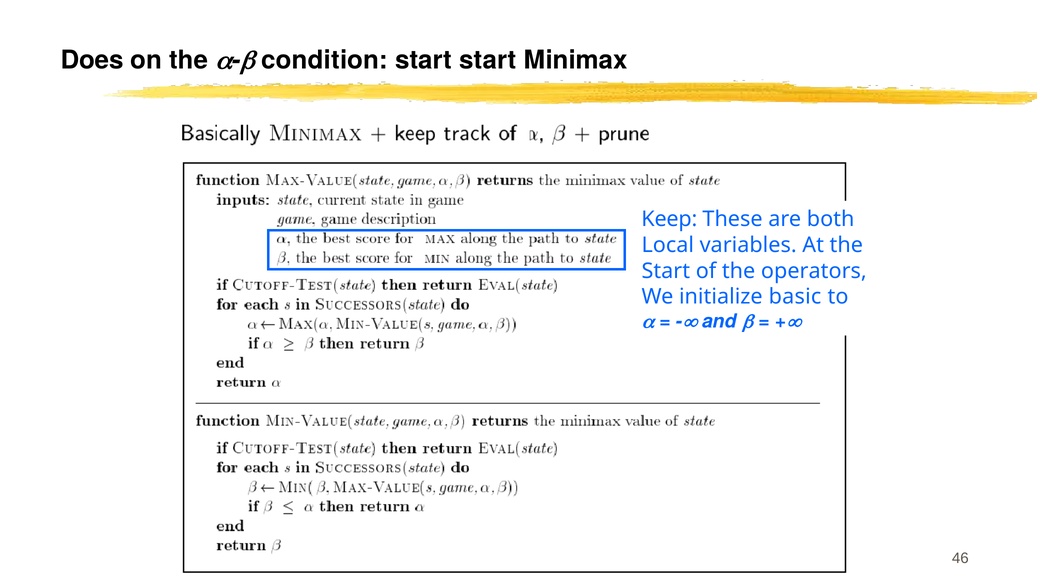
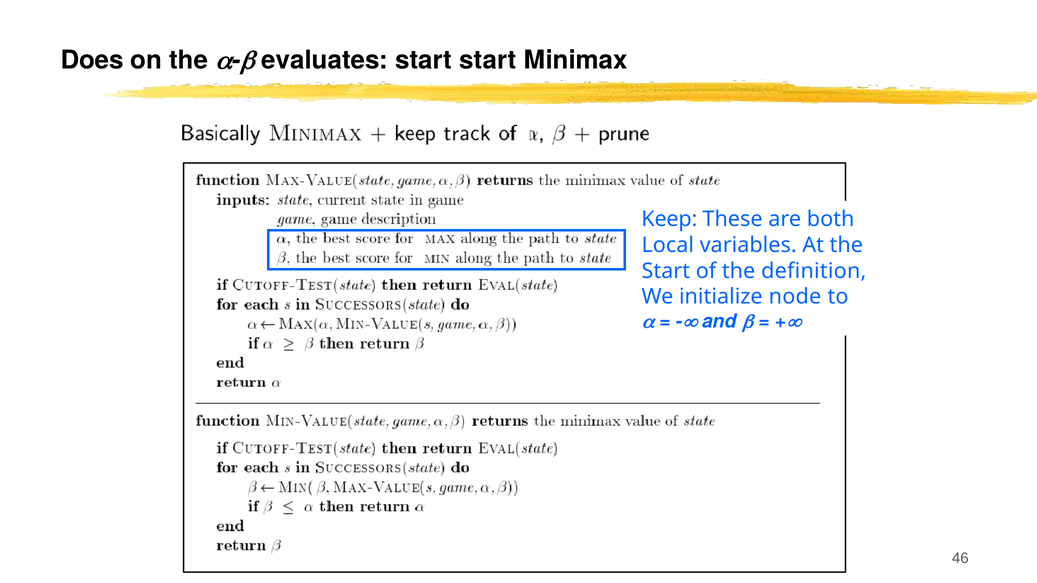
condition: condition -> evaluates (325, 60)
operators: operators -> definition (814, 271)
basic: basic -> node (795, 297)
